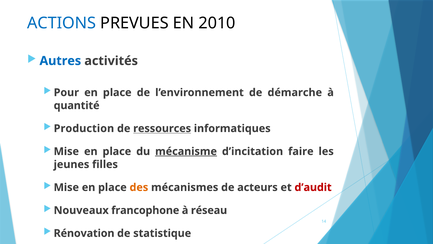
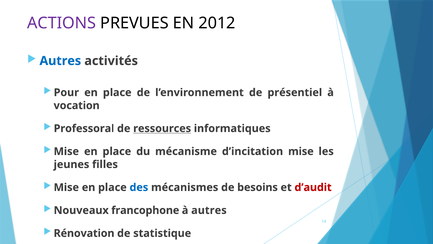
ACTIONS colour: blue -> purple (62, 23)
2010: 2010 -> 2012 (217, 23)
démarche: démarche -> présentiel (295, 92)
quantité: quantité -> vocation (77, 105)
Production: Production -> Professoral (84, 128)
mécanisme underline: present -> none (186, 151)
d’incitation faire: faire -> mise (301, 151)
des colour: orange -> blue (139, 187)
acteurs: acteurs -> besoins (258, 187)
à réseau: réseau -> autres (209, 210)
